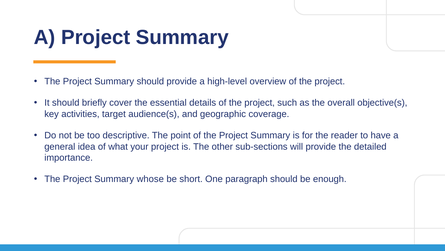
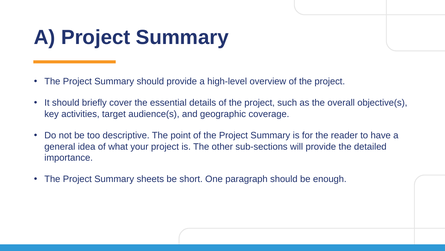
whose: whose -> sheets (150, 179)
